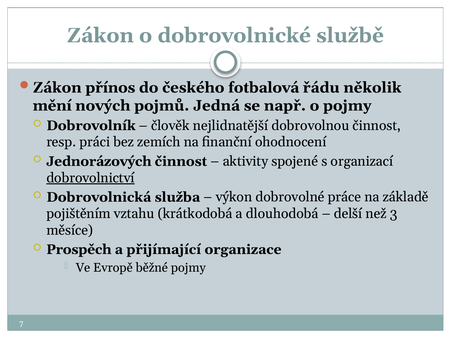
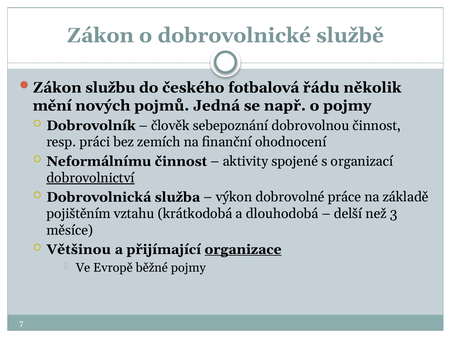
přínos: přínos -> službu (110, 88)
nejlidnatější: nejlidnatější -> sebepoznání (231, 126)
Jednorázových: Jednorázových -> Neformálnímu (99, 161)
Prospěch: Prospěch -> Většinou (79, 250)
organizace underline: none -> present (243, 250)
